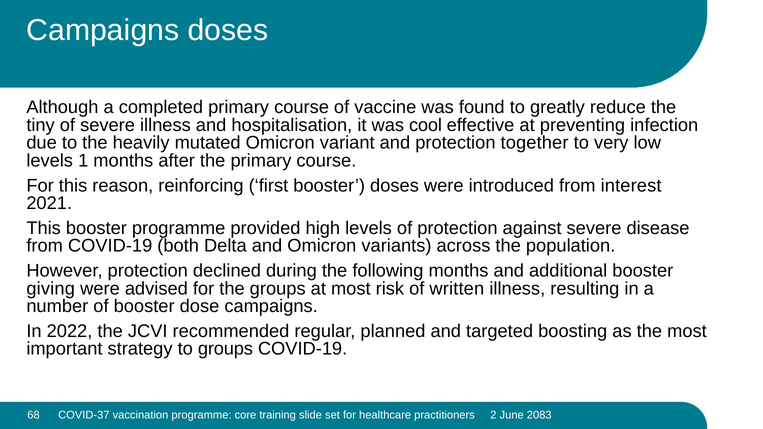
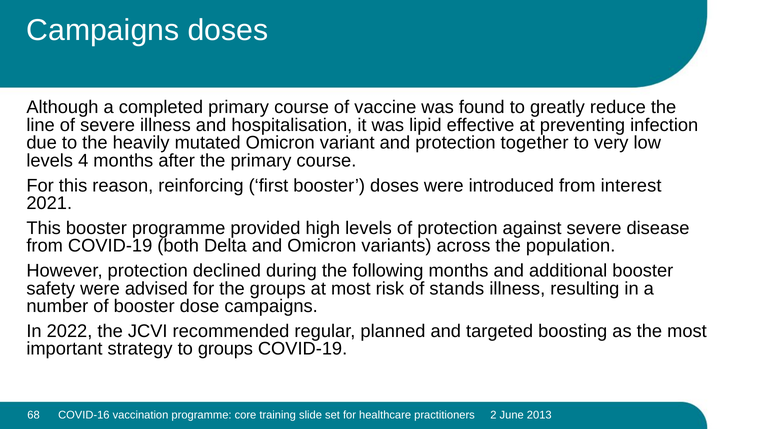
tiny: tiny -> line (41, 125)
cool: cool -> lipid (425, 125)
1: 1 -> 4 (83, 161)
giving: giving -> safety (51, 289)
written: written -> stands (457, 289)
COVID-37: COVID-37 -> COVID-16 (84, 415)
2083: 2083 -> 2013 (539, 415)
